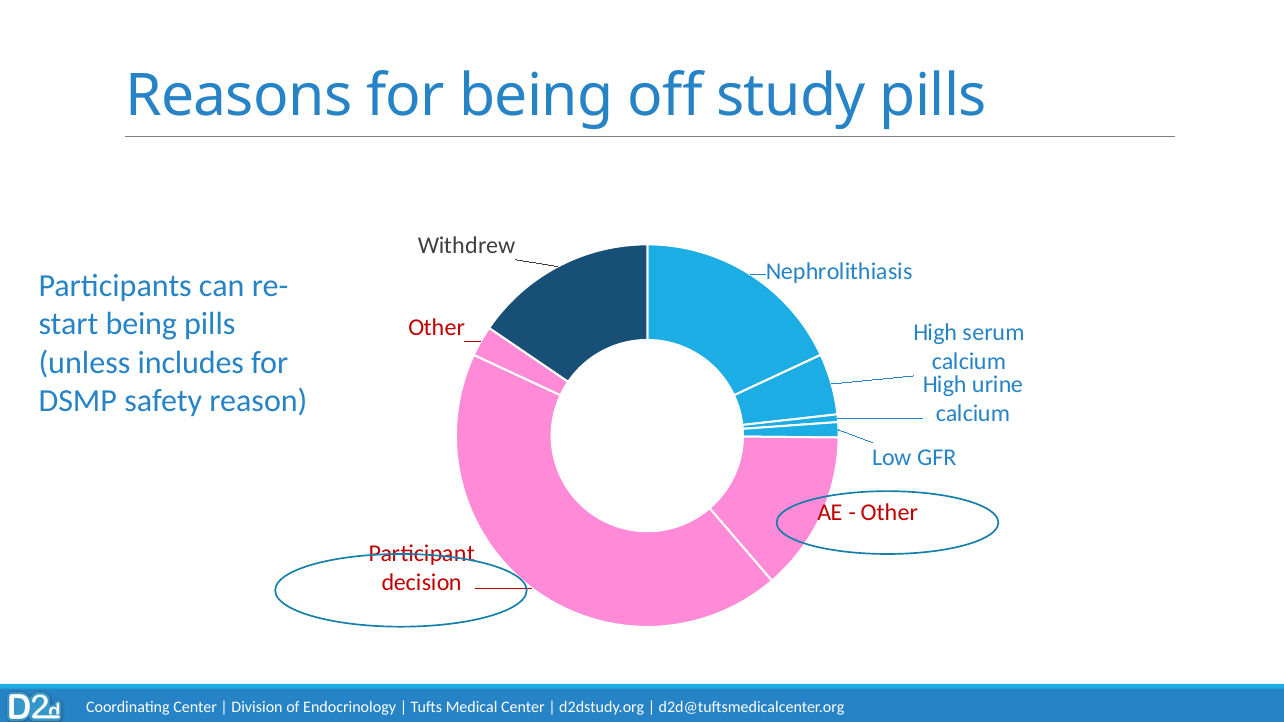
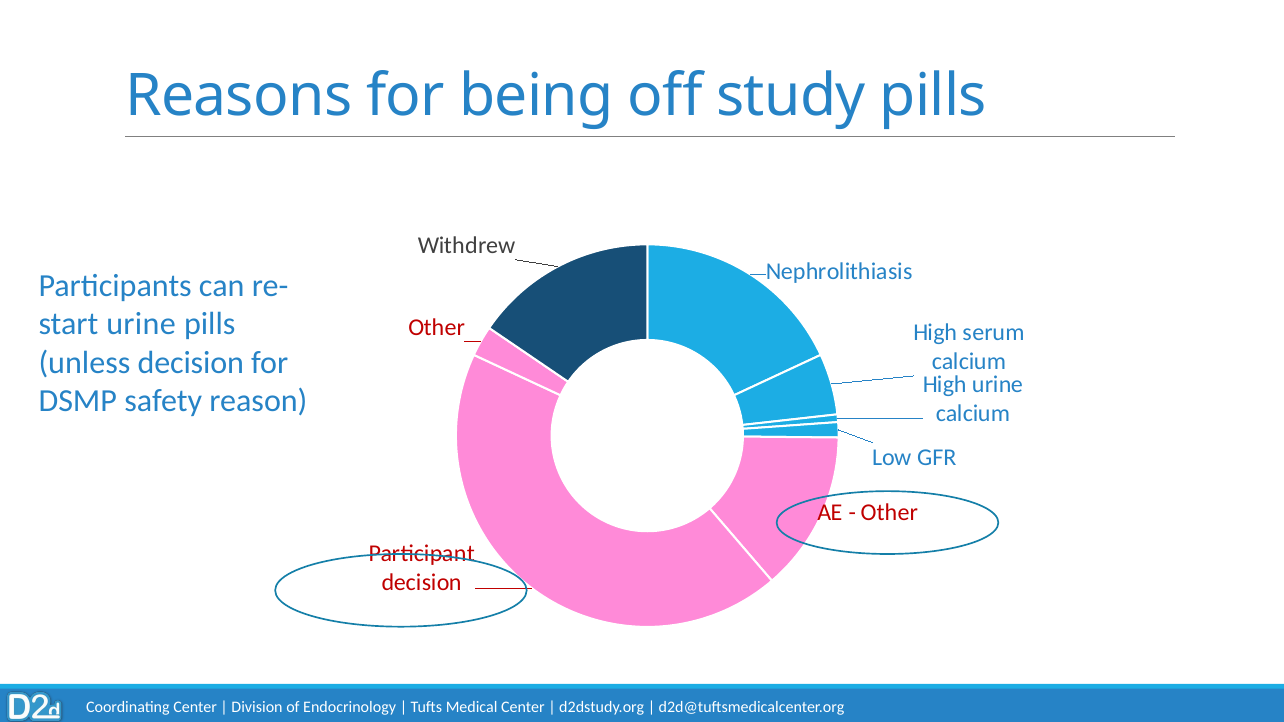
being: being -> urine (141, 324)
unless includes: includes -> decision (191, 363)
